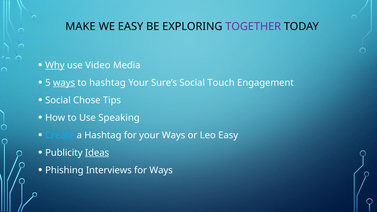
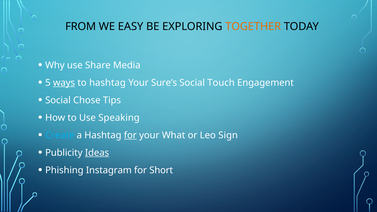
MAKE: MAKE -> FROM (81, 26)
TOGETHER colour: purple -> orange (253, 26)
Why underline: present -> none (55, 65)
Video: Video -> Share (98, 65)
for underline: none -> present (130, 135)
your Ways: Ways -> What (174, 135)
Leo Easy: Easy -> Sign (228, 135)
Interviews: Interviews -> Instagram (109, 170)
for Ways: Ways -> Short (161, 170)
